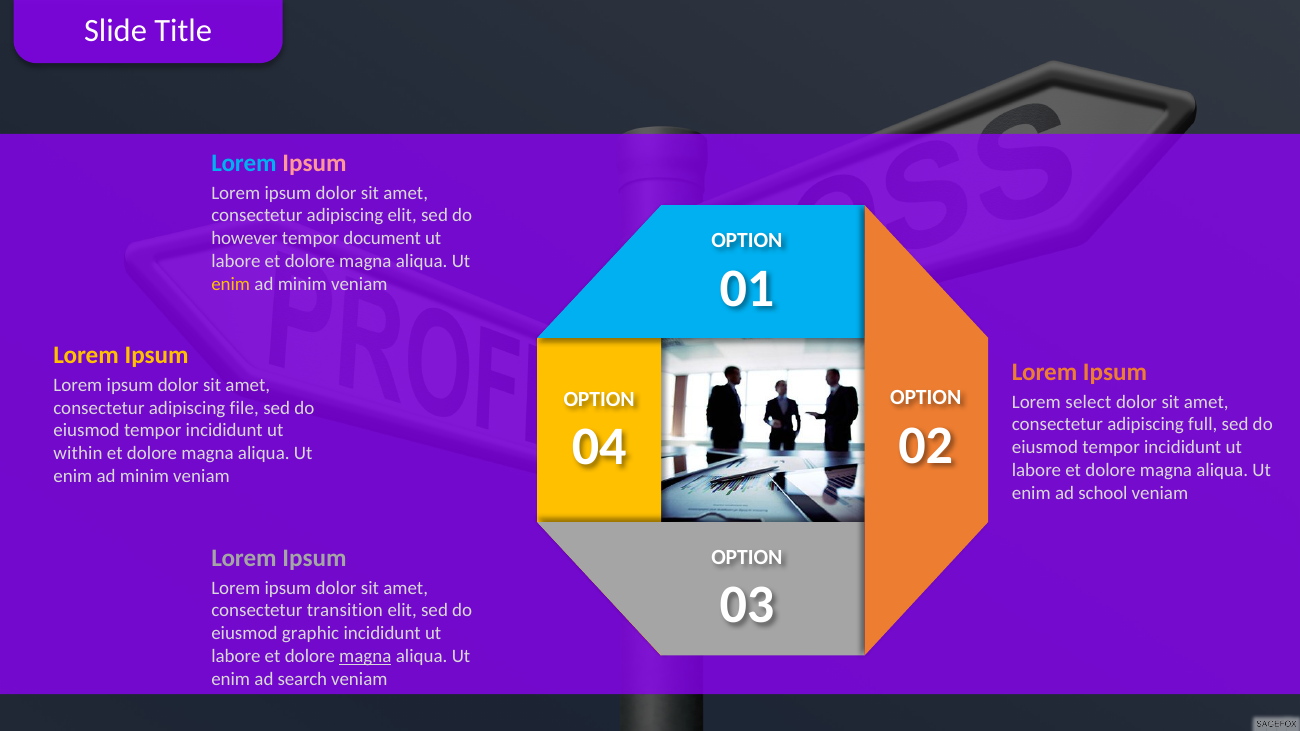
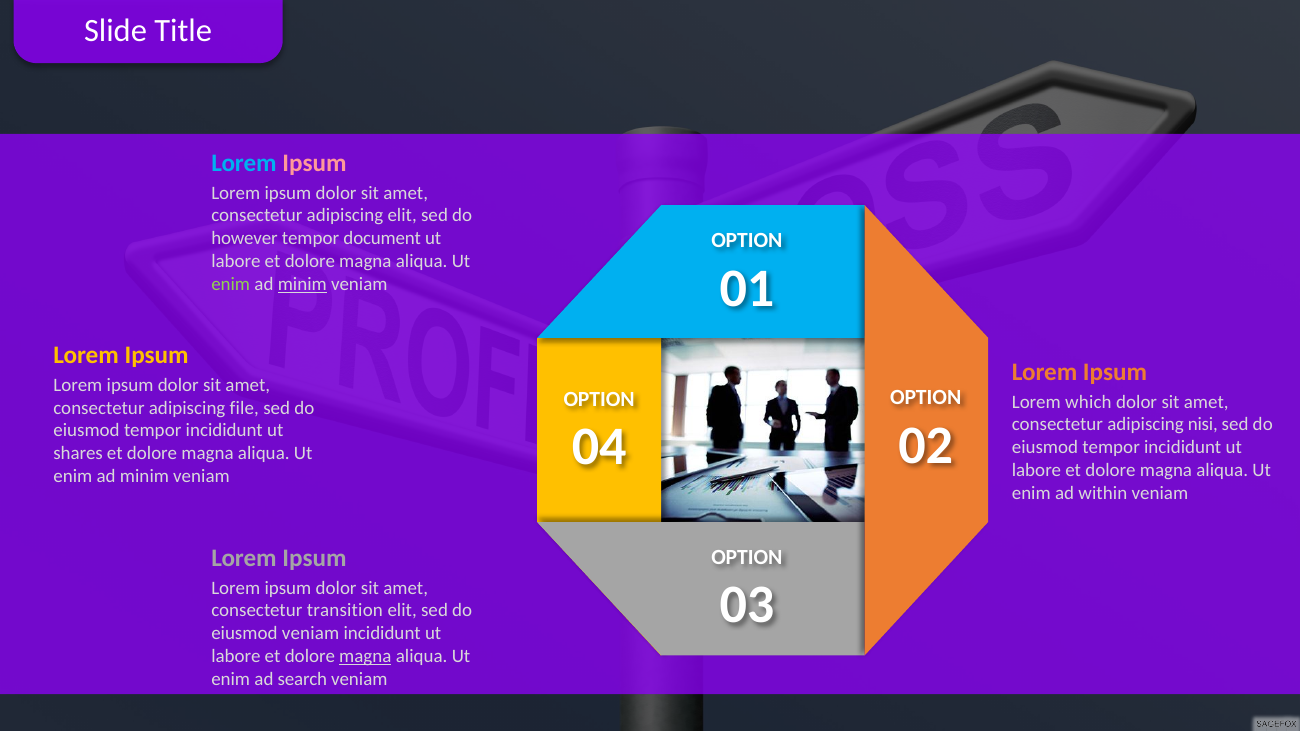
enim colour: yellow -> light green (231, 284)
minim underline: none -> present (302, 284)
select: select -> which (1088, 402)
full: full -> nisi (1203, 425)
within: within -> shares (78, 453)
school: school -> within (1103, 493)
eiusmod graphic: graphic -> veniam (311, 634)
